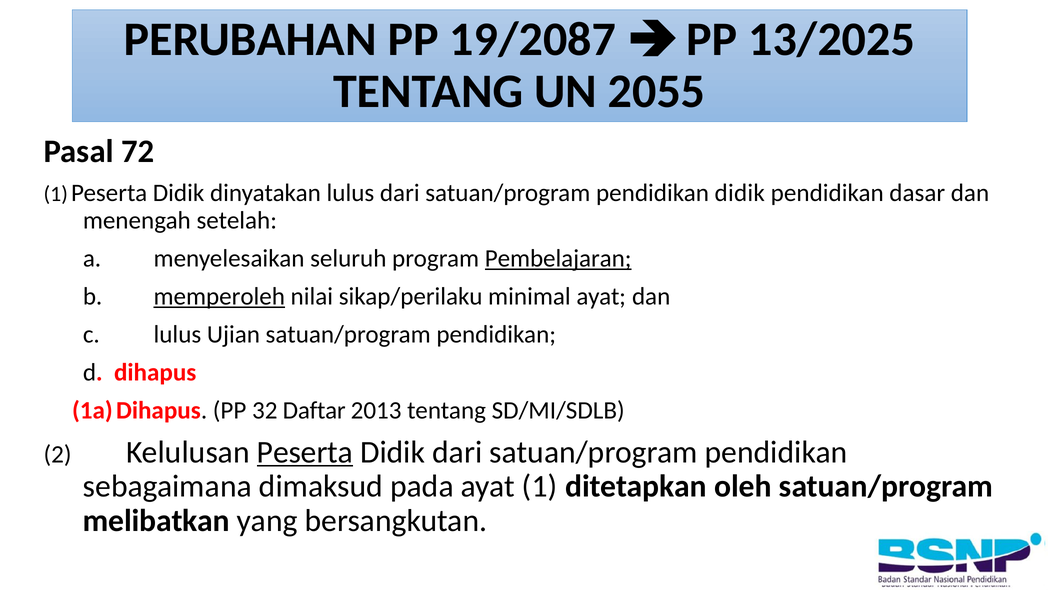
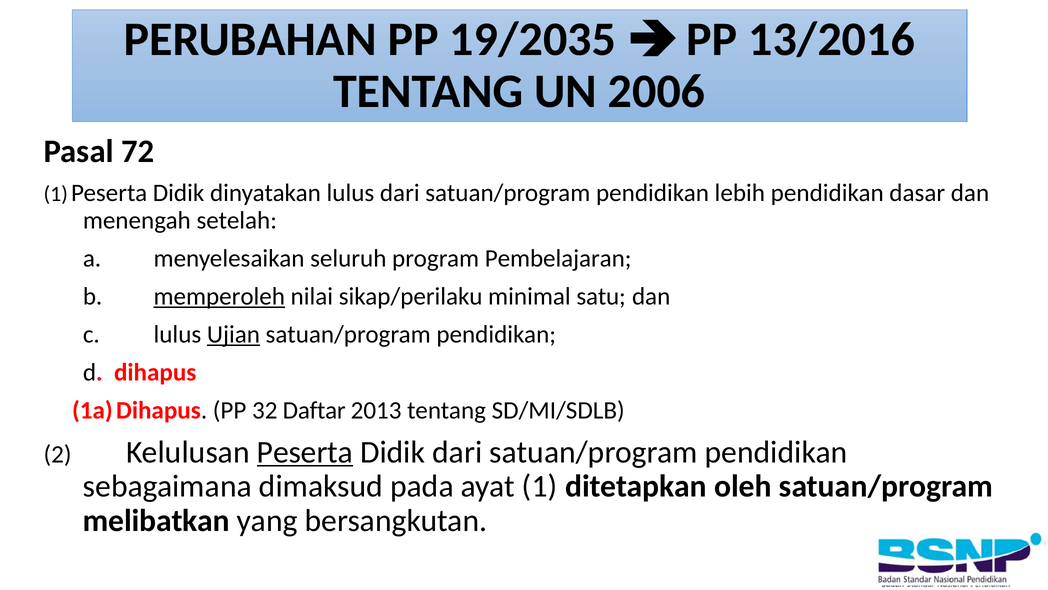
19/2087: 19/2087 -> 19/2035 (533, 40)
13/2025: 13/2025 -> 13/2016 (832, 40)
2055: 2055 -> 2006 (657, 91)
pendidikan didik: didik -> lebih (740, 193)
Pembelajaran underline: present -> none (558, 258)
minimal ayat: ayat -> satu (601, 296)
Ujian underline: none -> present (233, 334)
